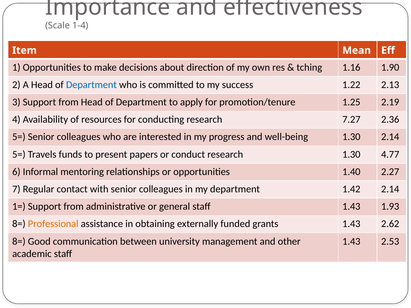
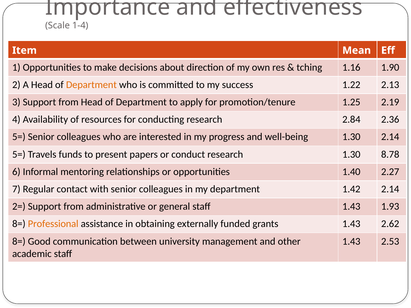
Department colour: blue -> orange (91, 85)
7.27: 7.27 -> 2.84 (351, 120)
4.77: 4.77 -> 8.78 (390, 154)
1=: 1= -> 2= (19, 207)
